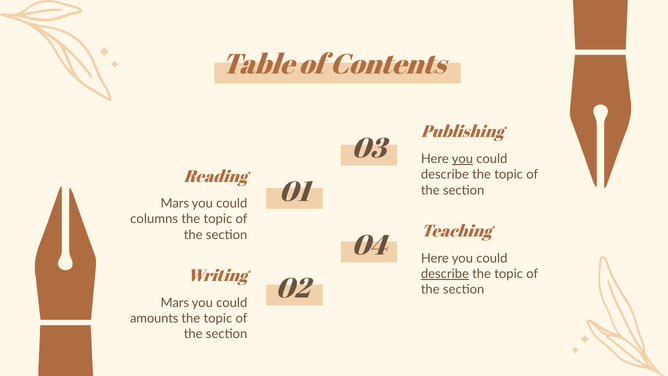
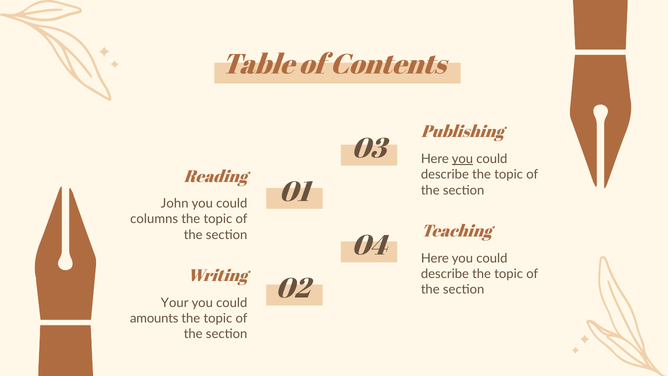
Mars: Mars -> John (175, 203)
describe underline: present -> none (445, 274)
Mars: Mars -> Your (175, 303)
